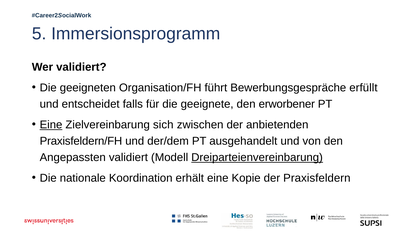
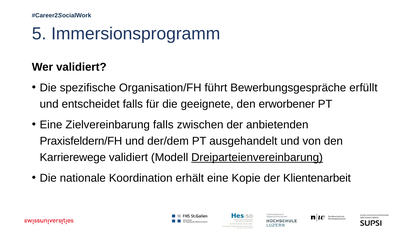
geeigneten: geeigneten -> spezifische (88, 88)
Eine underline: present -> none (51, 125)
Zielvereinbarung sich: sich -> falls (163, 125)
Angepassten: Angepassten -> Karrierewege (73, 158)
Praxisfeldern: Praxisfeldern -> Klientenarbeit (317, 178)
